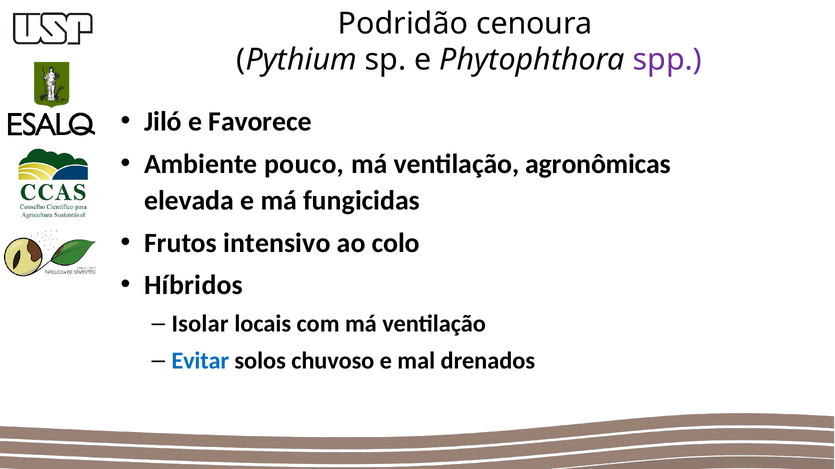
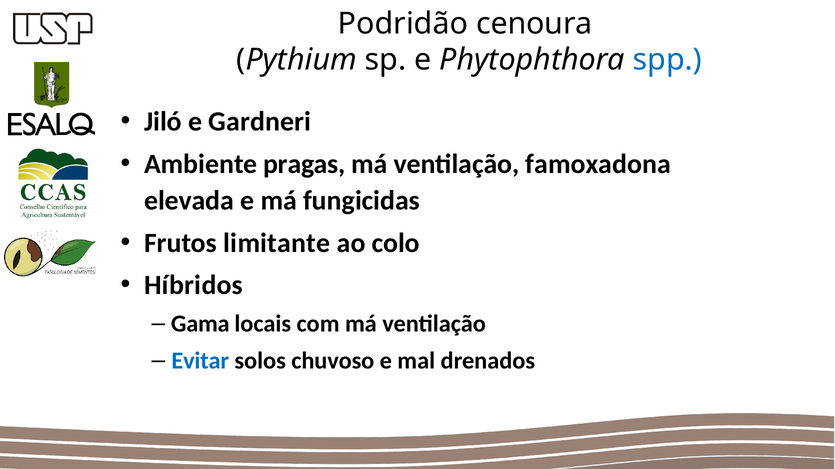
spp colour: purple -> blue (667, 60)
Favorece: Favorece -> Gardneri (260, 122)
pouco: pouco -> pragas (304, 164)
agronômicas: agronômicas -> famoxadona (598, 164)
intensivo: intensivo -> limitante (277, 243)
Isolar: Isolar -> Gama (200, 324)
